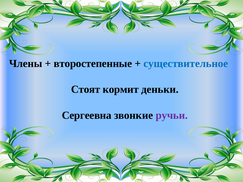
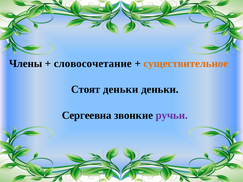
второстепенные: второстепенные -> словосочетание (93, 64)
существительное colour: blue -> orange (186, 64)
Стоят кормит: кормит -> деньки (121, 90)
